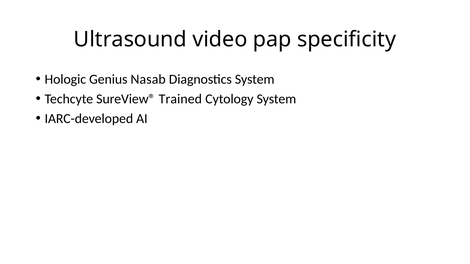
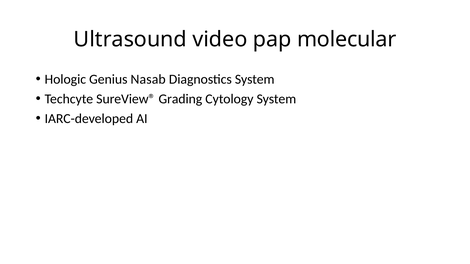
specificity: specificity -> molecular (347, 39)
Trained: Trained -> Grading (180, 99)
